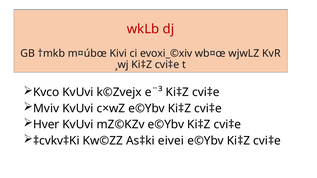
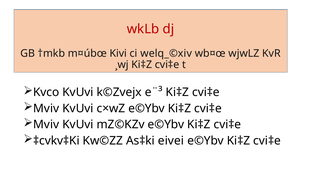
evoxi_©xiv: evoxi_©xiv -> welq_©xiv (166, 53)
Hver: Hver -> Mviv (46, 125)
